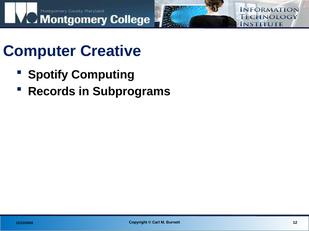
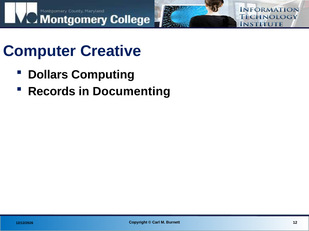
Spotify: Spotify -> Dollars (48, 75)
Subprograms: Subprograms -> Documenting (132, 92)
